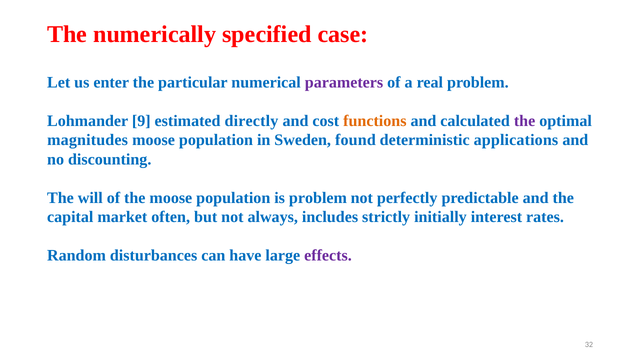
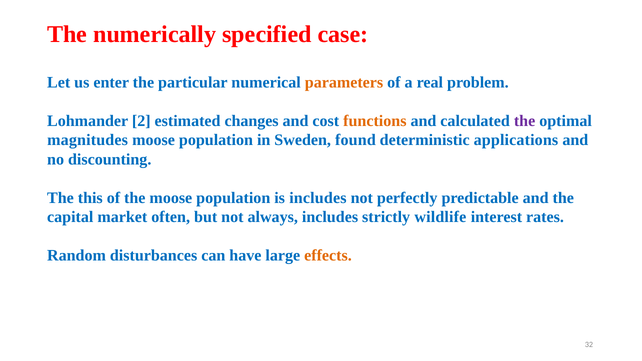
parameters colour: purple -> orange (344, 82)
9: 9 -> 2 (141, 121)
directly: directly -> changes (252, 121)
will: will -> this (90, 198)
is problem: problem -> includes (318, 198)
initially: initially -> wildlife (440, 217)
effects colour: purple -> orange (328, 256)
